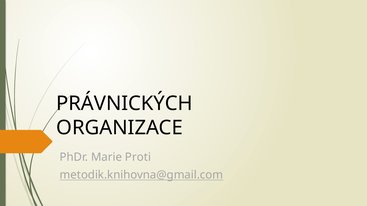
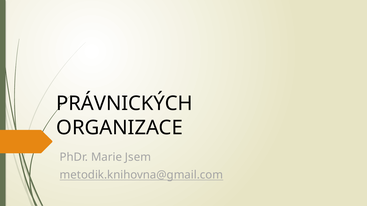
Proti: Proti -> Jsem (138, 158)
